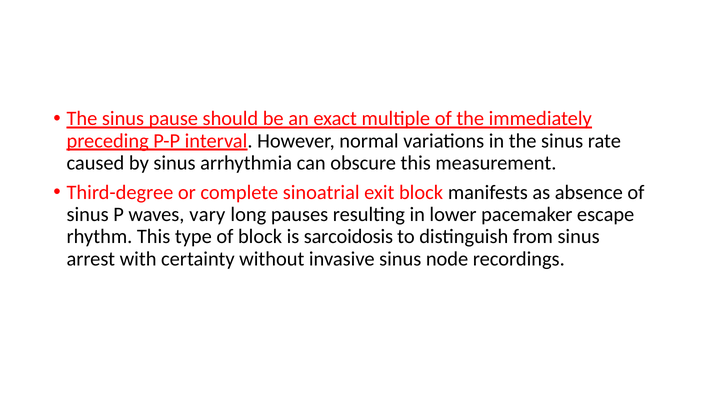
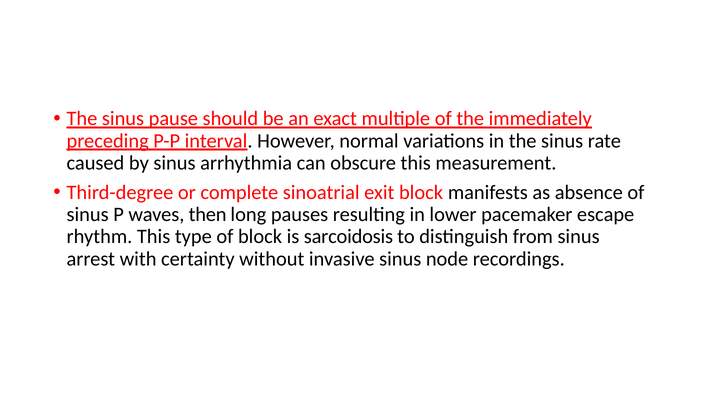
vary: vary -> then (208, 214)
